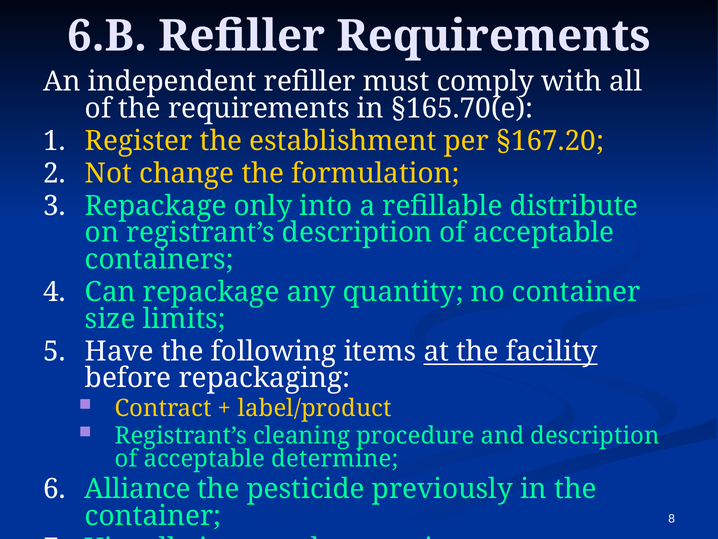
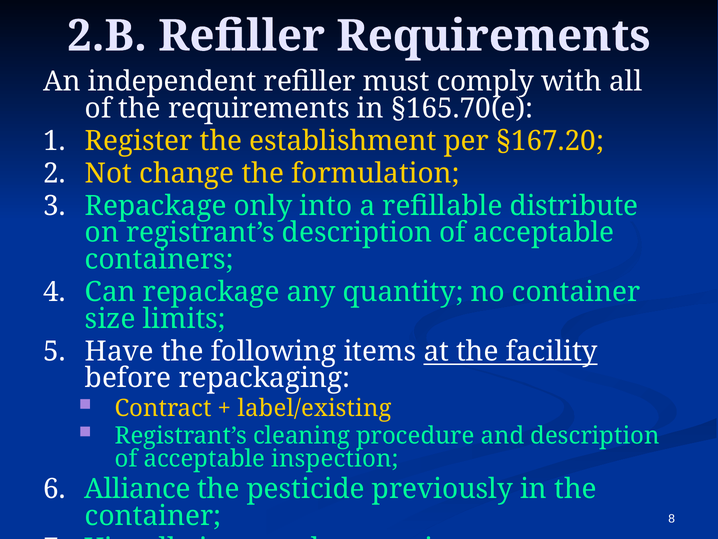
6.B: 6.B -> 2.B (107, 36)
label/product: label/product -> label/existing (315, 408)
determine: determine -> inspection (335, 458)
